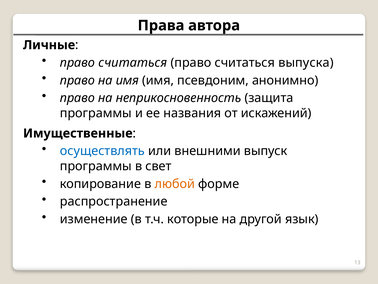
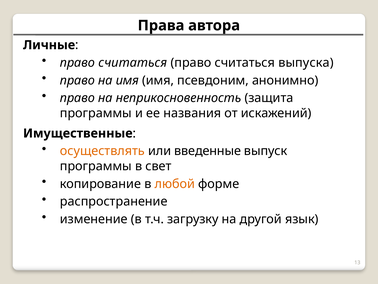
осуществлять colour: blue -> orange (102, 151)
внешними: внешними -> введенные (208, 151)
которые: которые -> загрузку (193, 219)
